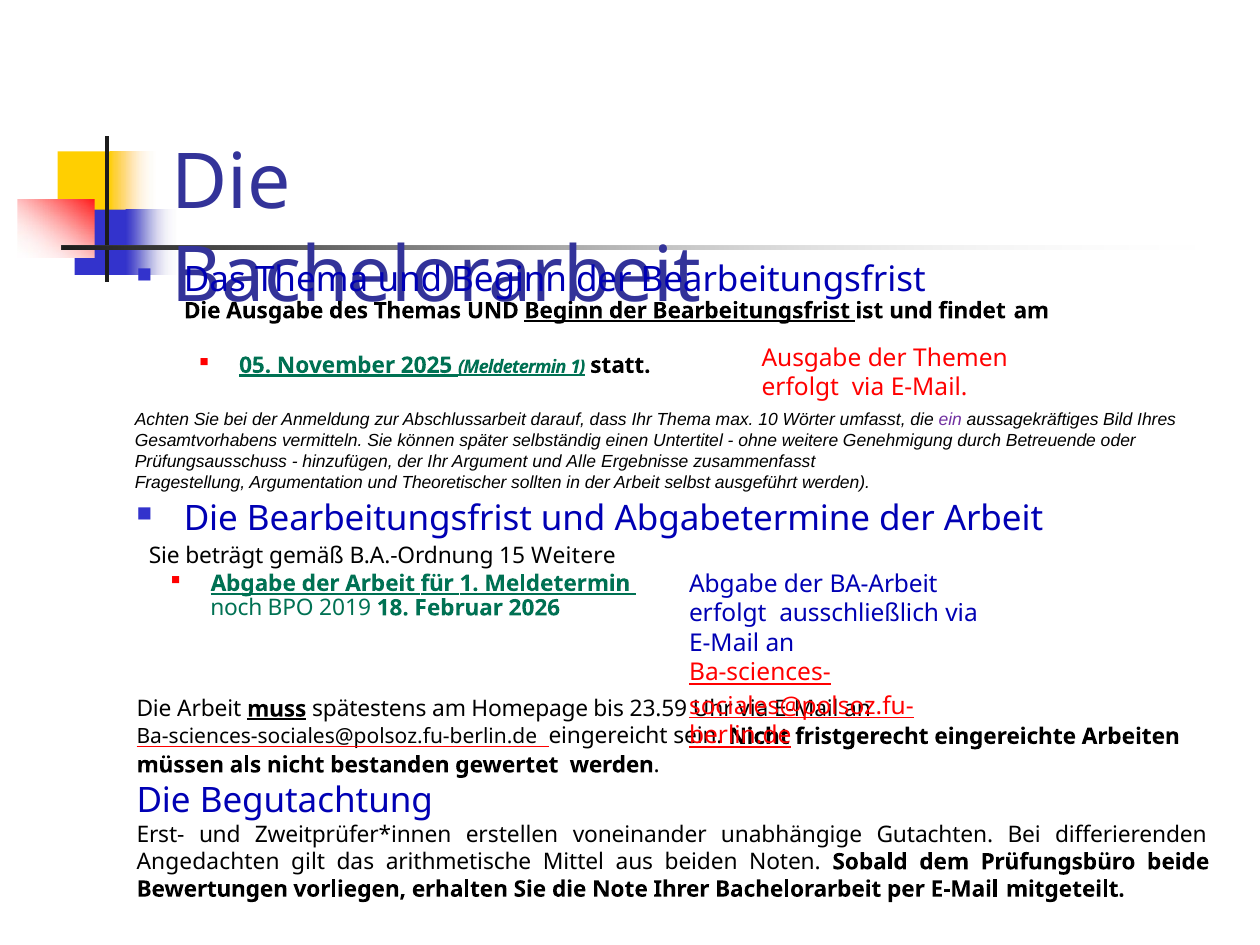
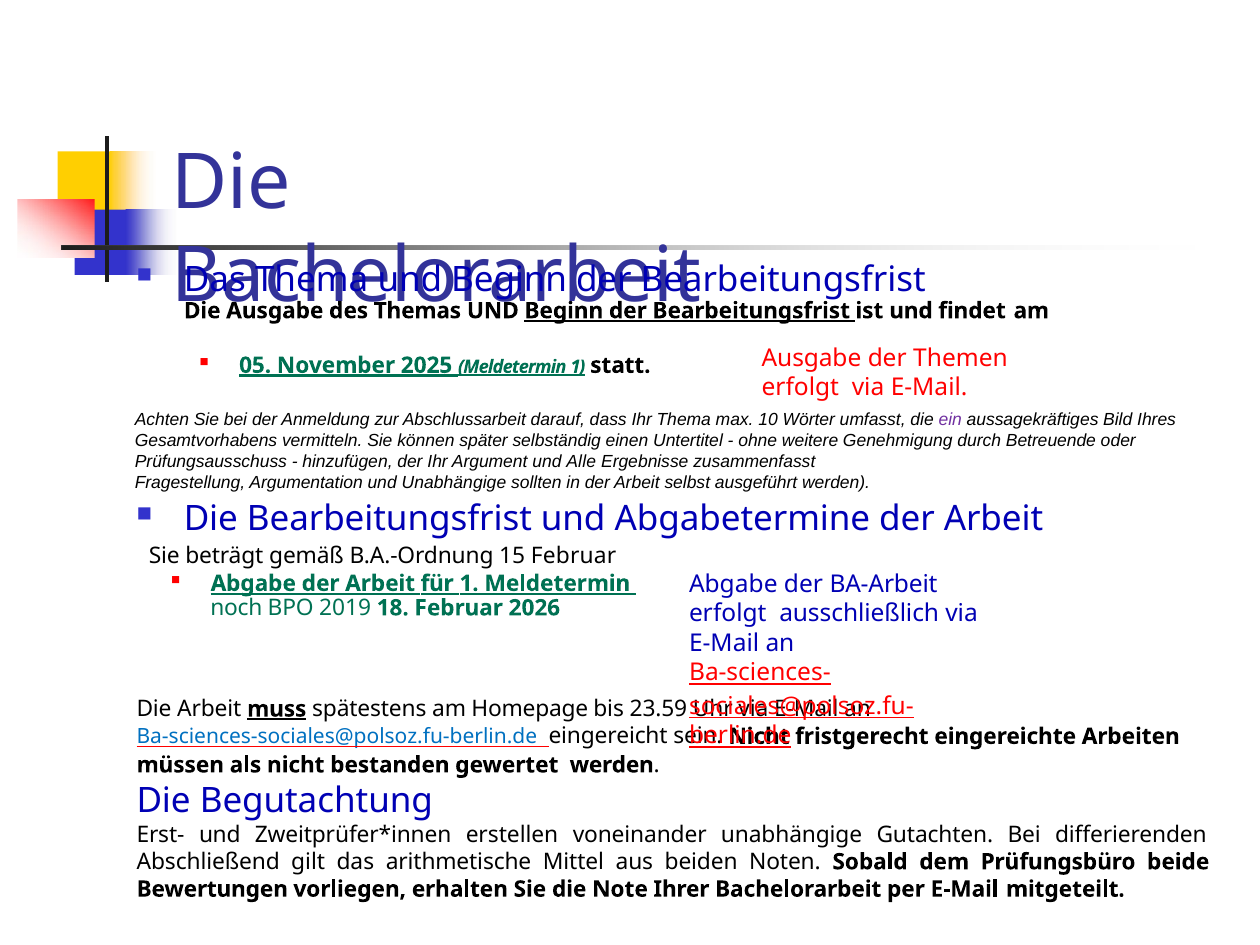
und Theoretischer: Theoretischer -> Unabhängige (454, 483)
15 Weitere: Weitere -> Februar (574, 556)
Ba-sciences-sociales@polsoz.fu-berlin.de colour: black -> blue (337, 737)
Angedachten: Angedachten -> Abschließend (208, 862)
